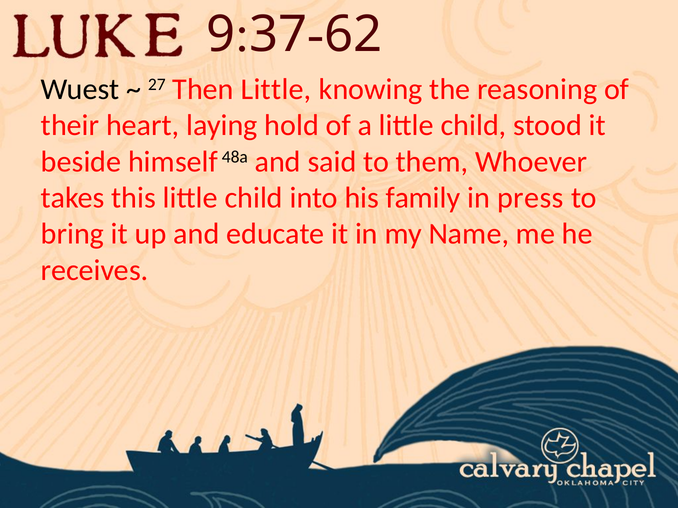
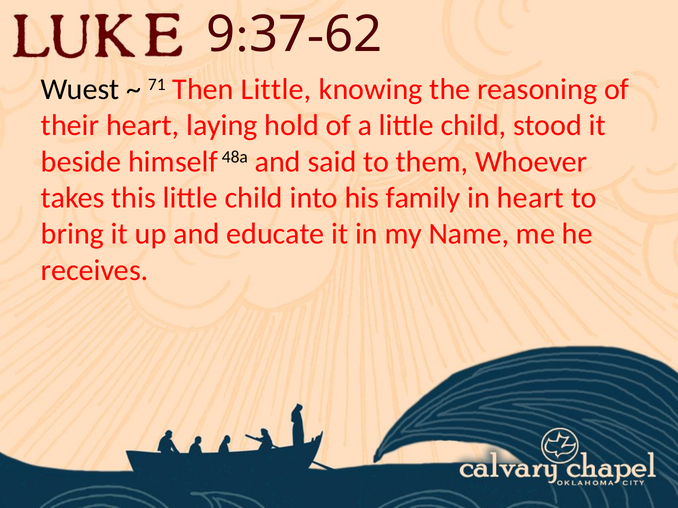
27: 27 -> 71 (157, 85)
in press: press -> heart (530, 198)
